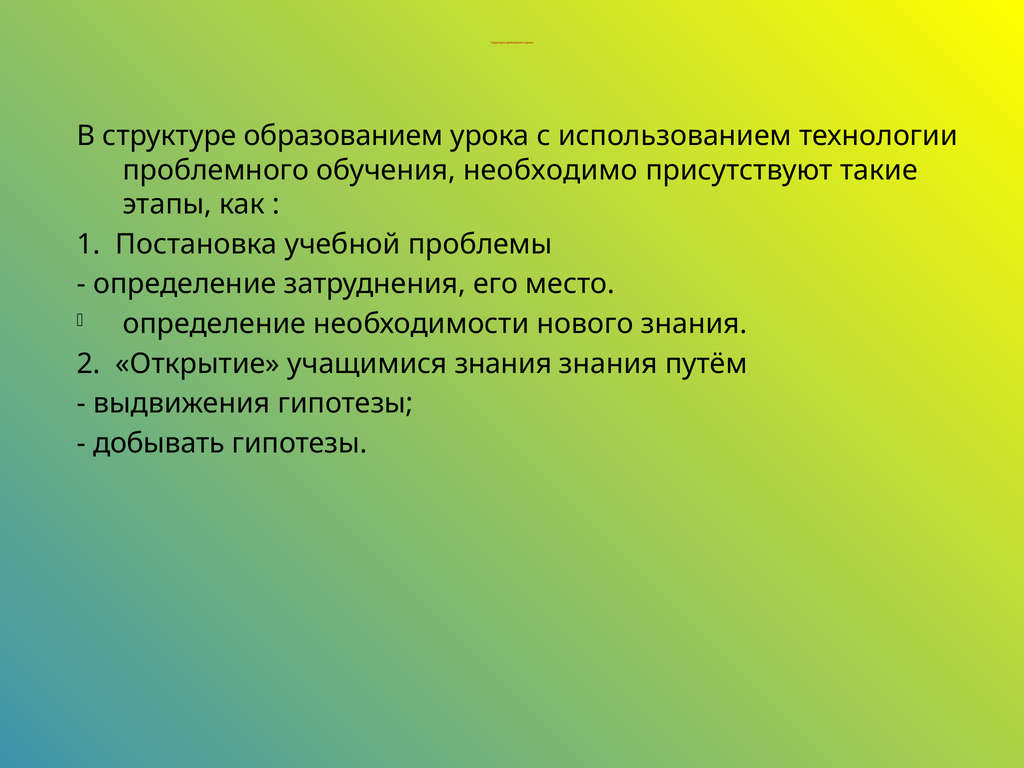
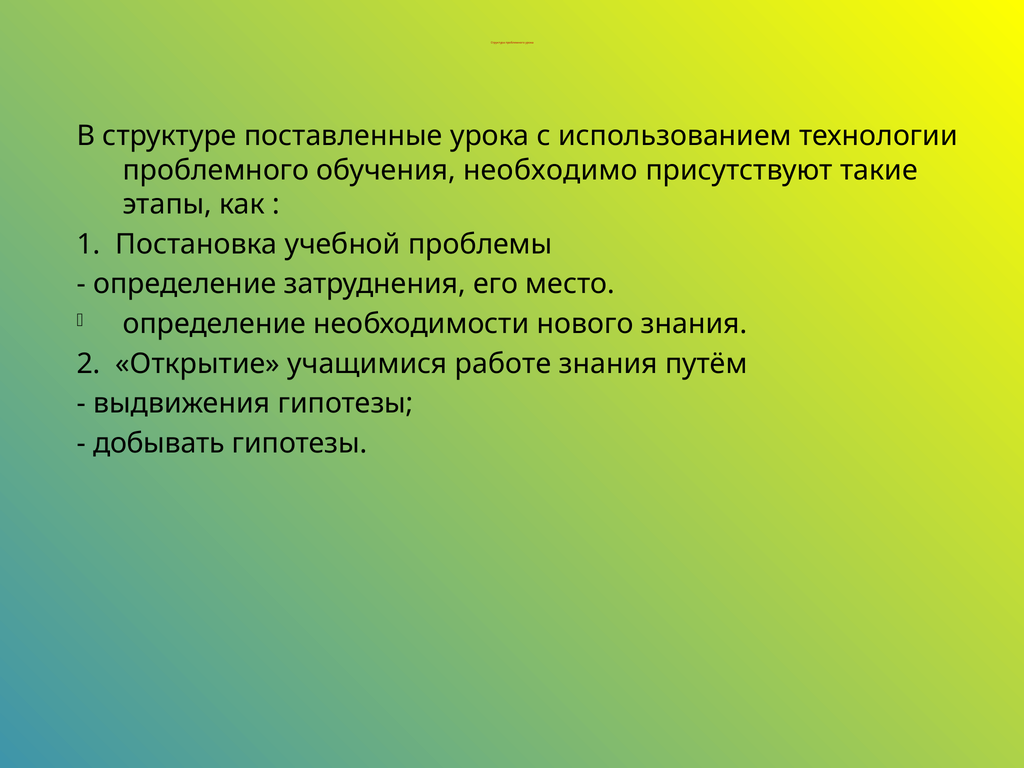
образованием: образованием -> поставленные (343, 136)
учащимися знания: знания -> работе (503, 364)
